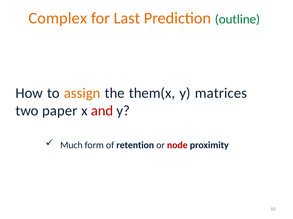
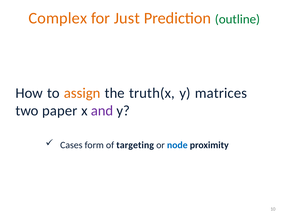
Last: Last -> Just (127, 18)
them(x: them(x -> truth(x (152, 93)
and colour: red -> purple (102, 111)
Much: Much -> Cases (71, 146)
retention: retention -> targeting (135, 146)
node colour: red -> blue (177, 146)
